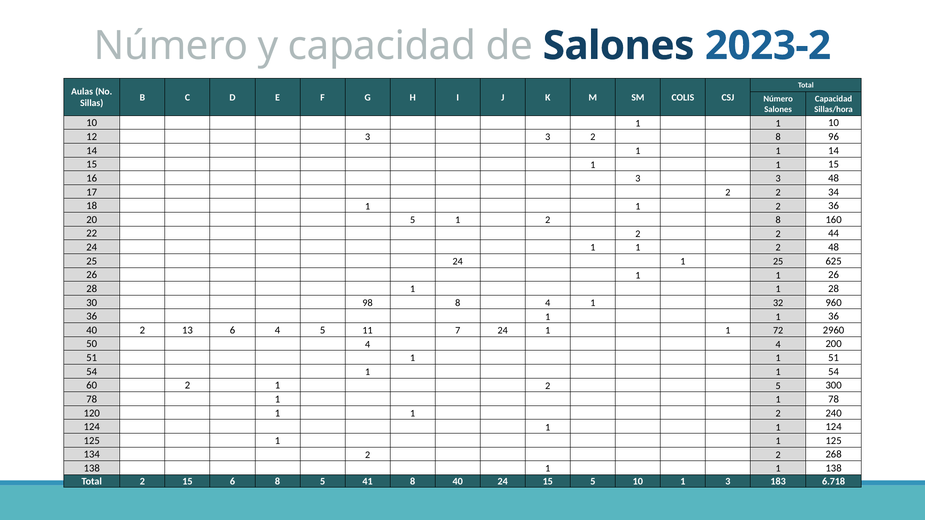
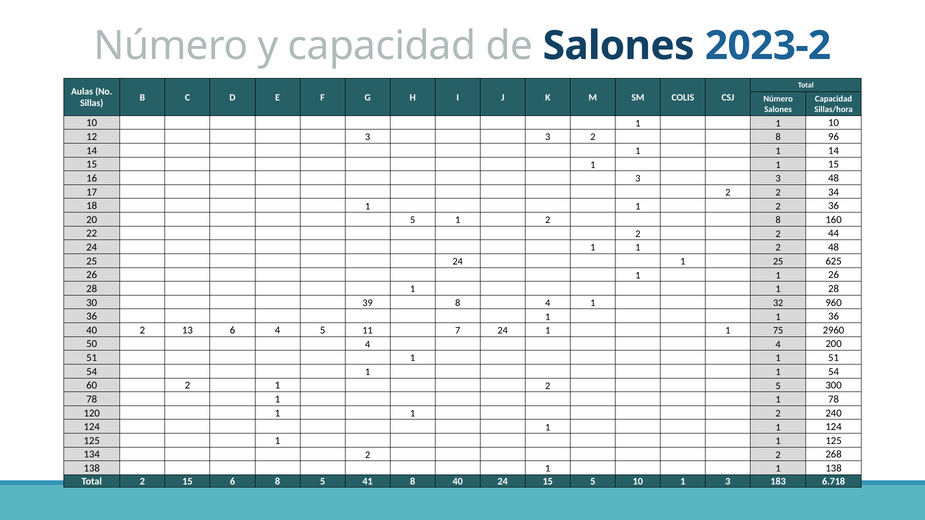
98: 98 -> 39 (368, 303)
72: 72 -> 75 (778, 331)
